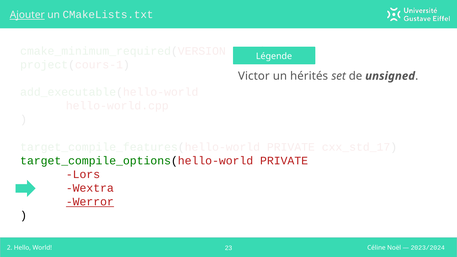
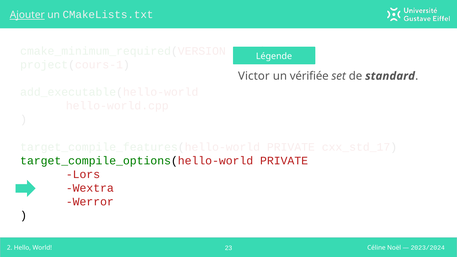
hérités: hérités -> vérifiée (309, 76)
unsigned: unsigned -> standard (390, 76)
Werror underline: present -> none (90, 202)
